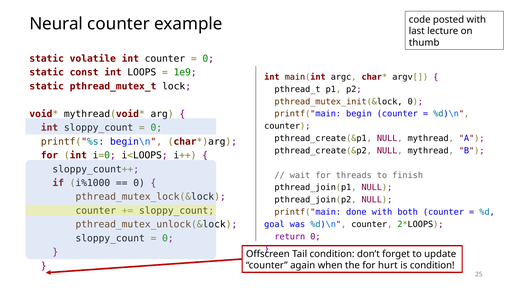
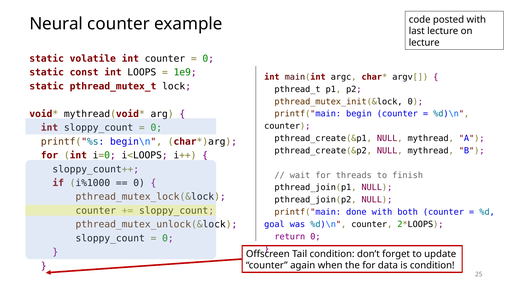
thumb: thumb -> lecture (424, 43)
hurt: hurt -> data (388, 265)
